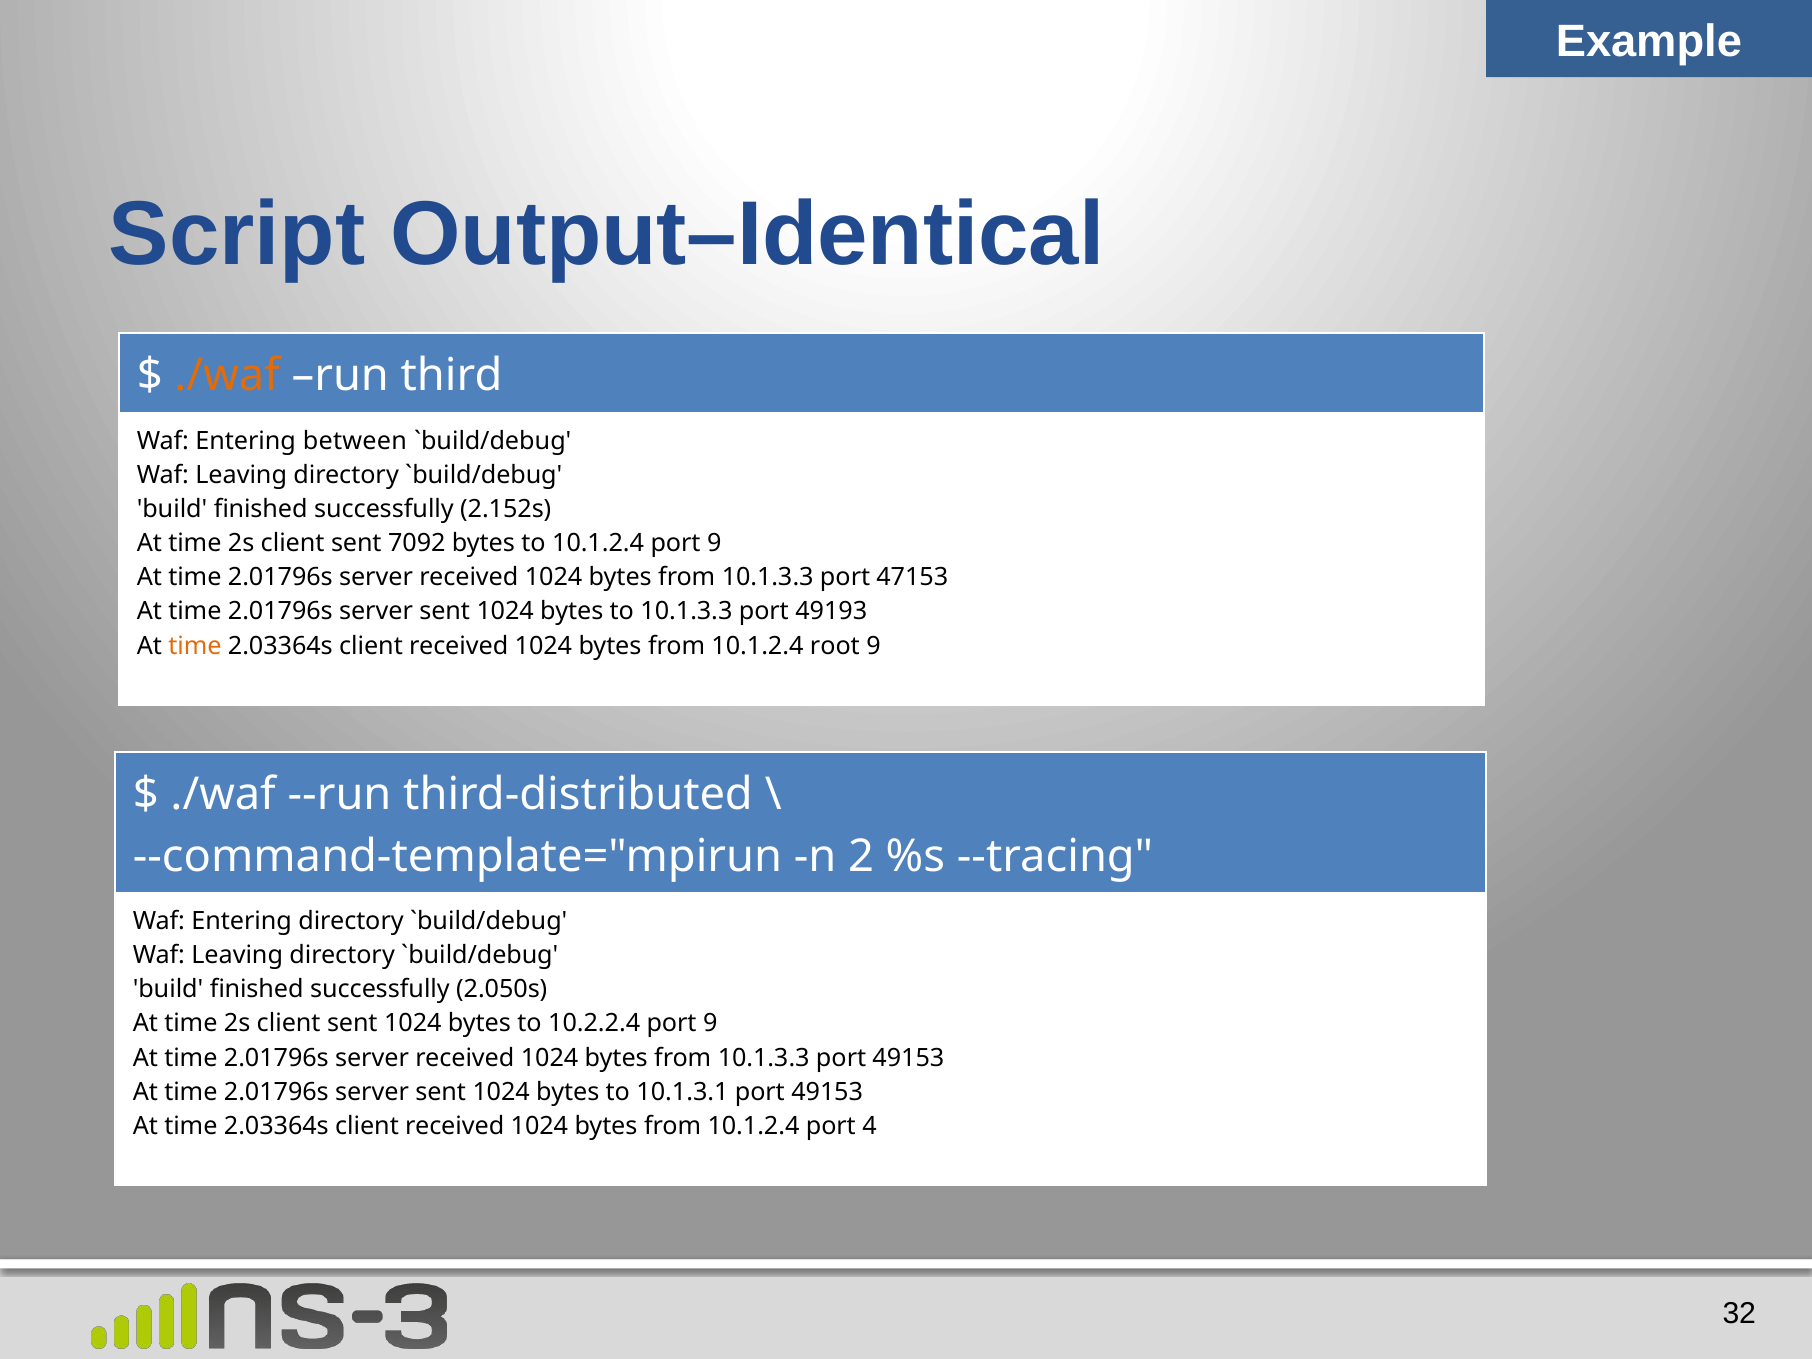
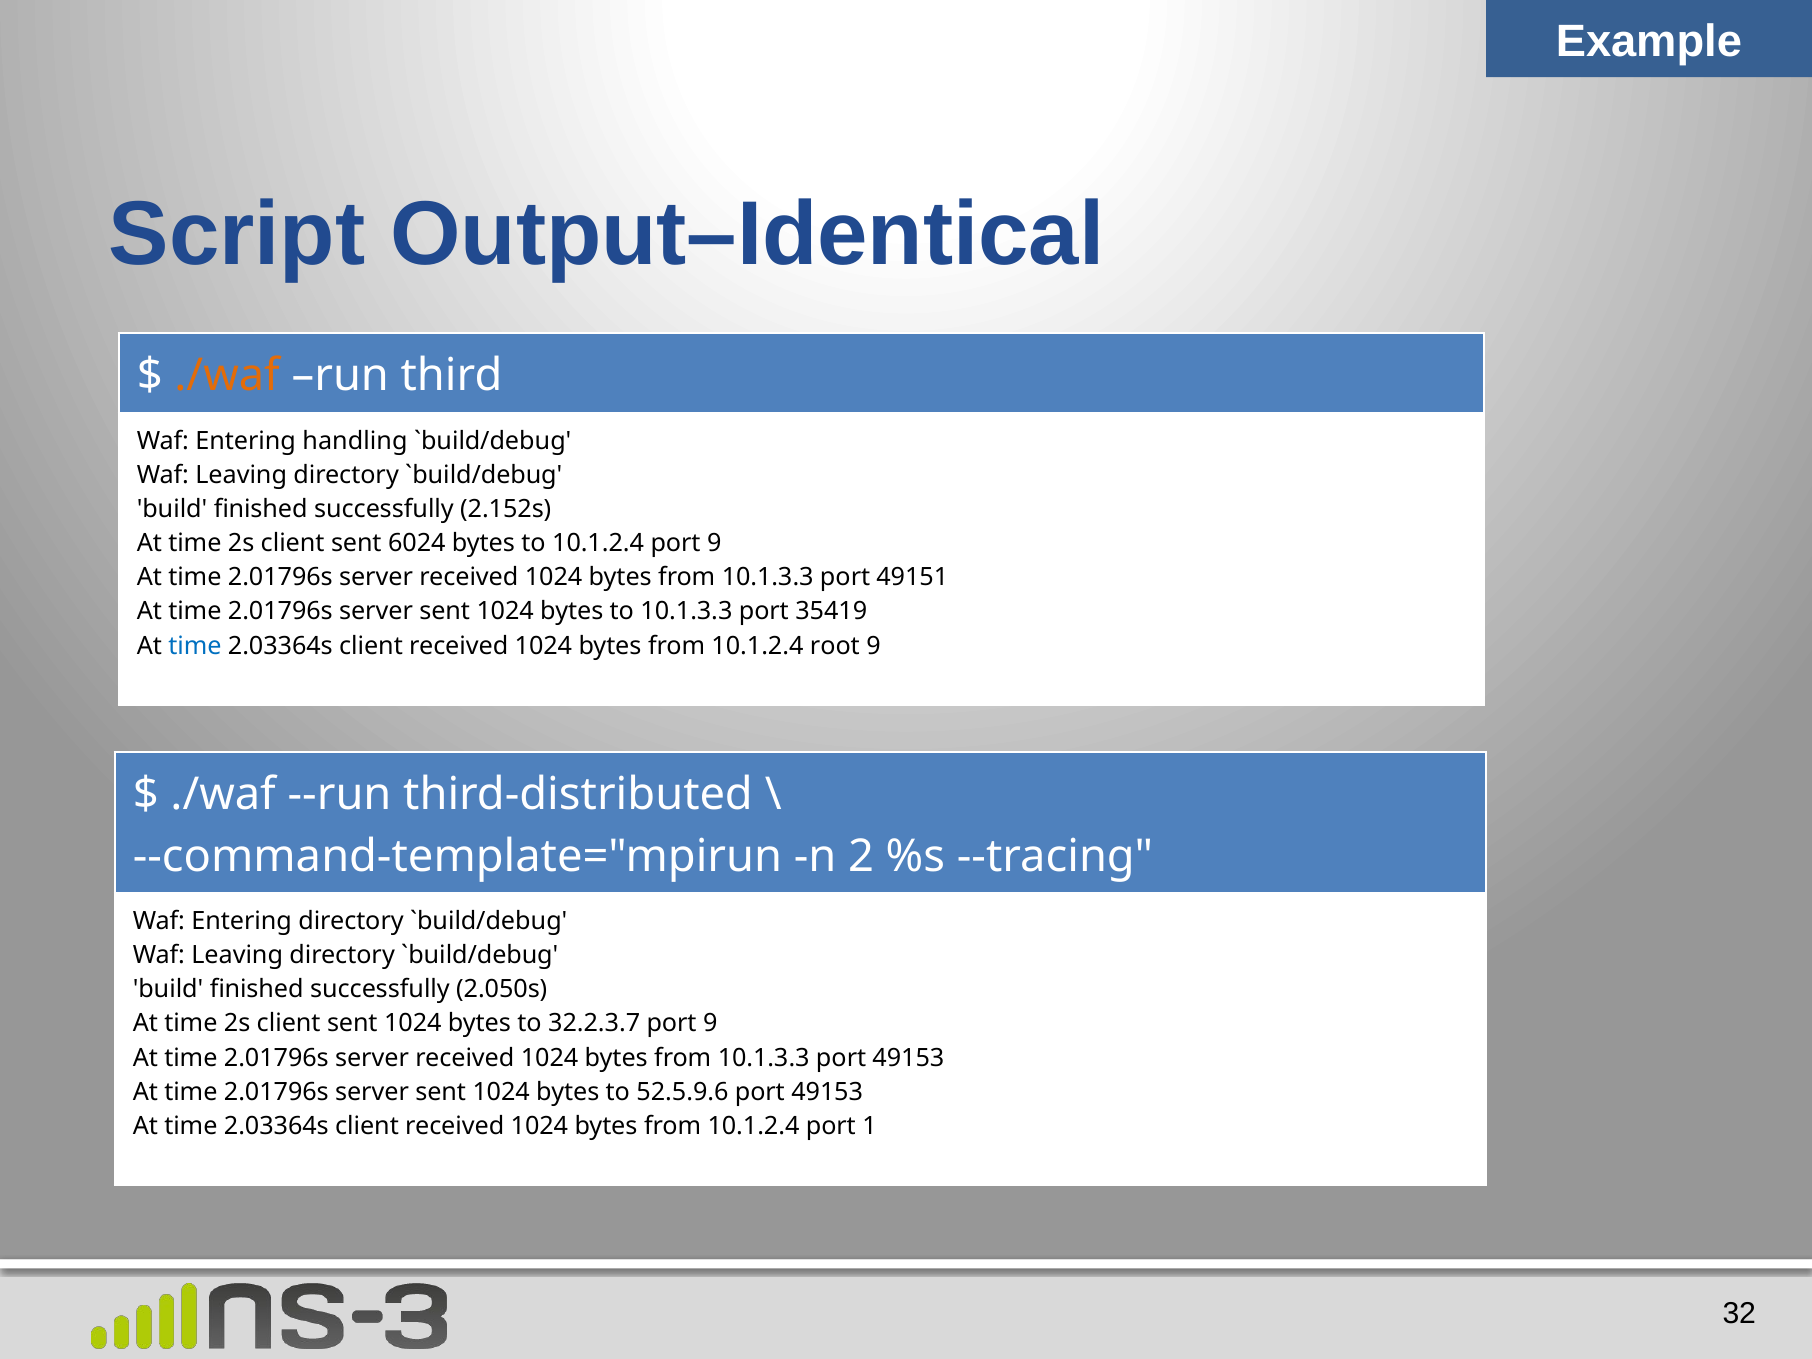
between: between -> handling (355, 441)
7092: 7092 -> 6024 (417, 543)
47153: 47153 -> 49151 (912, 577)
49193: 49193 -> 35419 (831, 612)
time colour: orange -> blue (195, 646)
10.2.2.4: 10.2.2.4 -> 32.2.3.7 (594, 1024)
10.1.3.1: 10.1.3.1 -> 52.5.9.6 (682, 1092)
4: 4 -> 1 (870, 1126)
